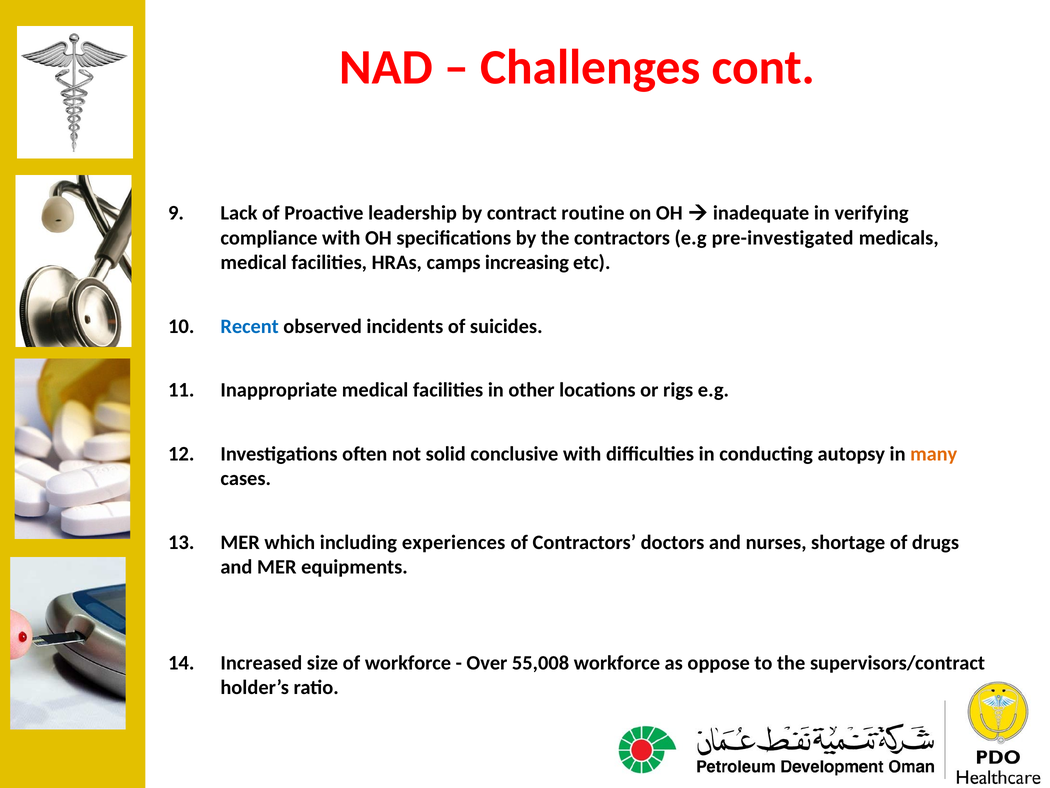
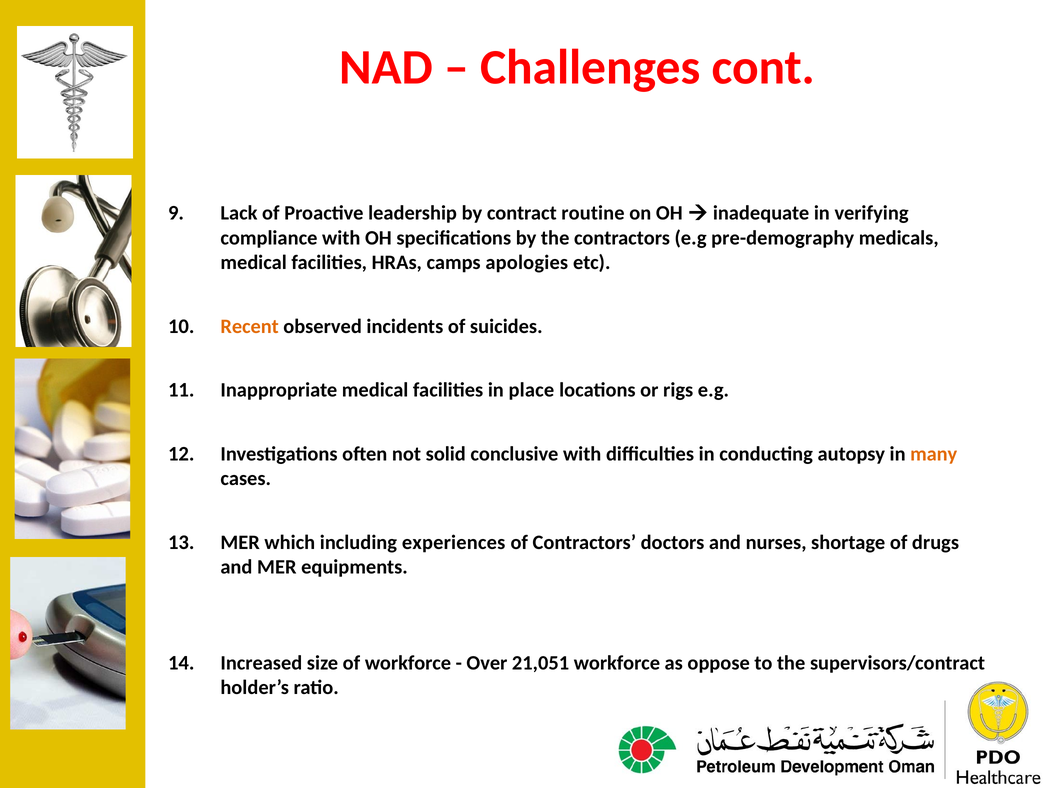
pre-investigated: pre-investigated -> pre-demography (783, 238)
increasing: increasing -> apologies (527, 263)
Recent colour: blue -> orange (250, 326)
other: other -> place (531, 390)
55,008: 55,008 -> 21,051 (541, 662)
